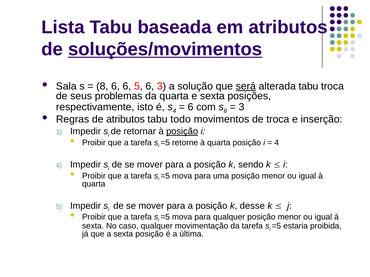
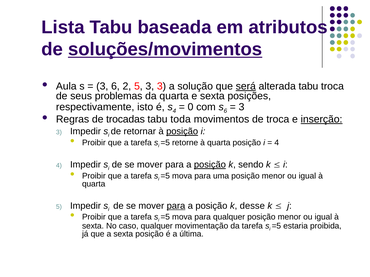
Sala: Sala -> Aula (66, 86)
8: 8 -> 3 (102, 86)
6 6: 6 -> 2 (127, 86)
5 6: 6 -> 3 (150, 86)
6: 6 -> 0 (191, 107)
de atributos: atributos -> trocadas (125, 119)
todo: todo -> toda (181, 119)
inserção underline: none -> present (322, 119)
posição underline: none -> present (210, 165)
para underline: none -> present (176, 206)
